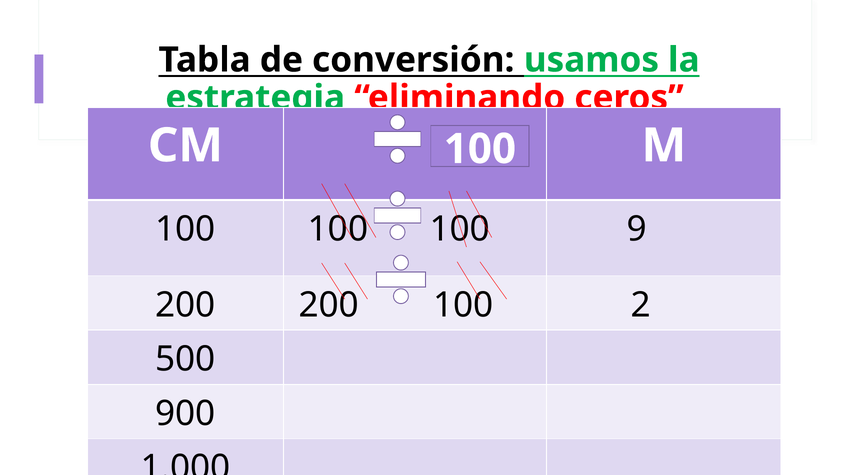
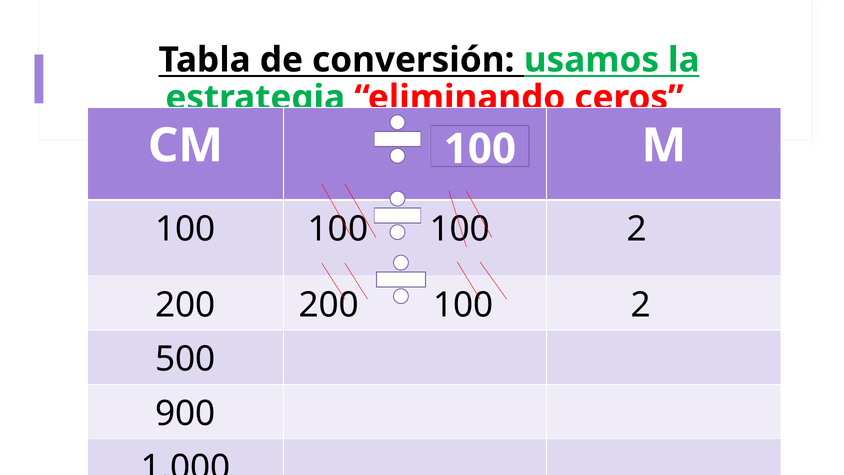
100 100 9: 9 -> 2 (637, 229)
